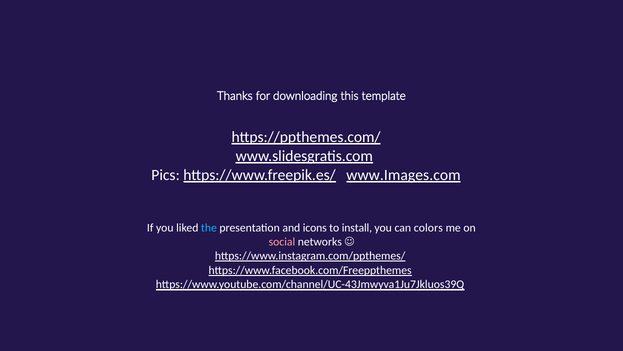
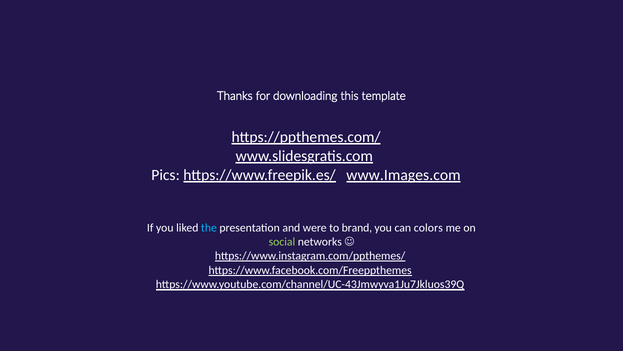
icons: icons -> were (315, 228)
install: install -> brand (357, 228)
social colour: pink -> light green (282, 242)
